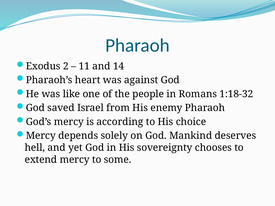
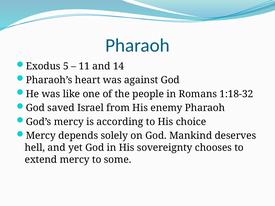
2: 2 -> 5 (66, 66)
